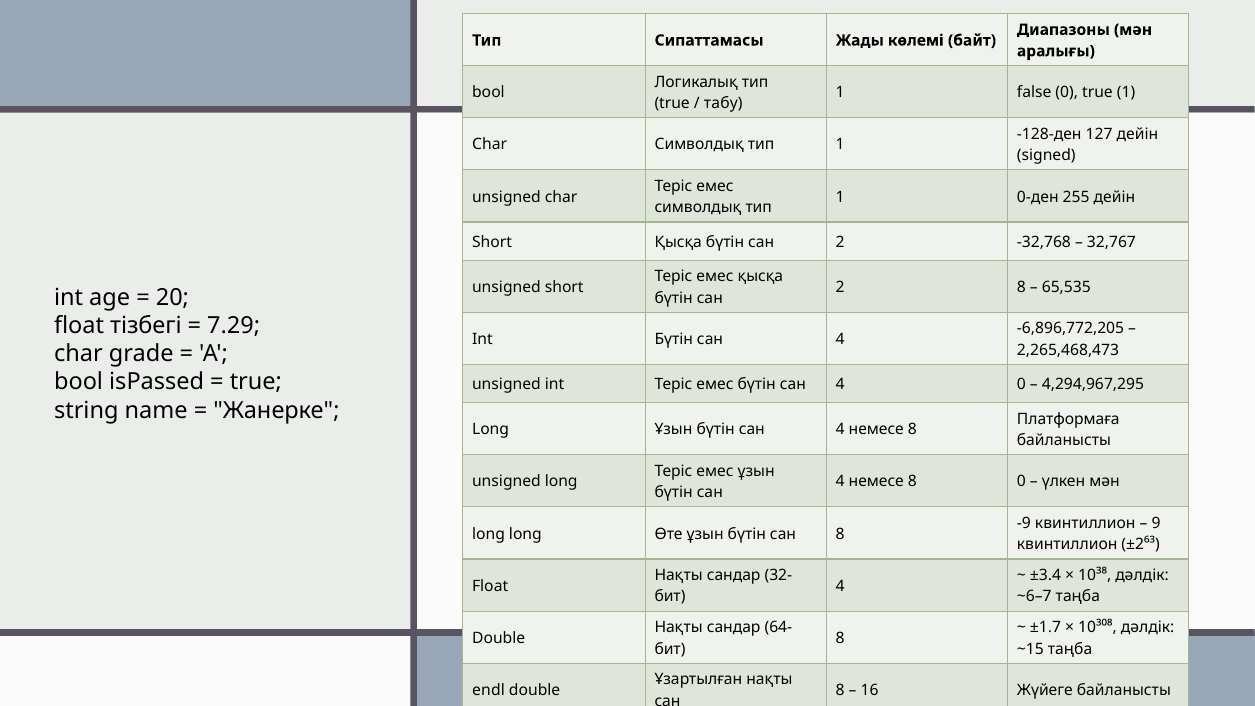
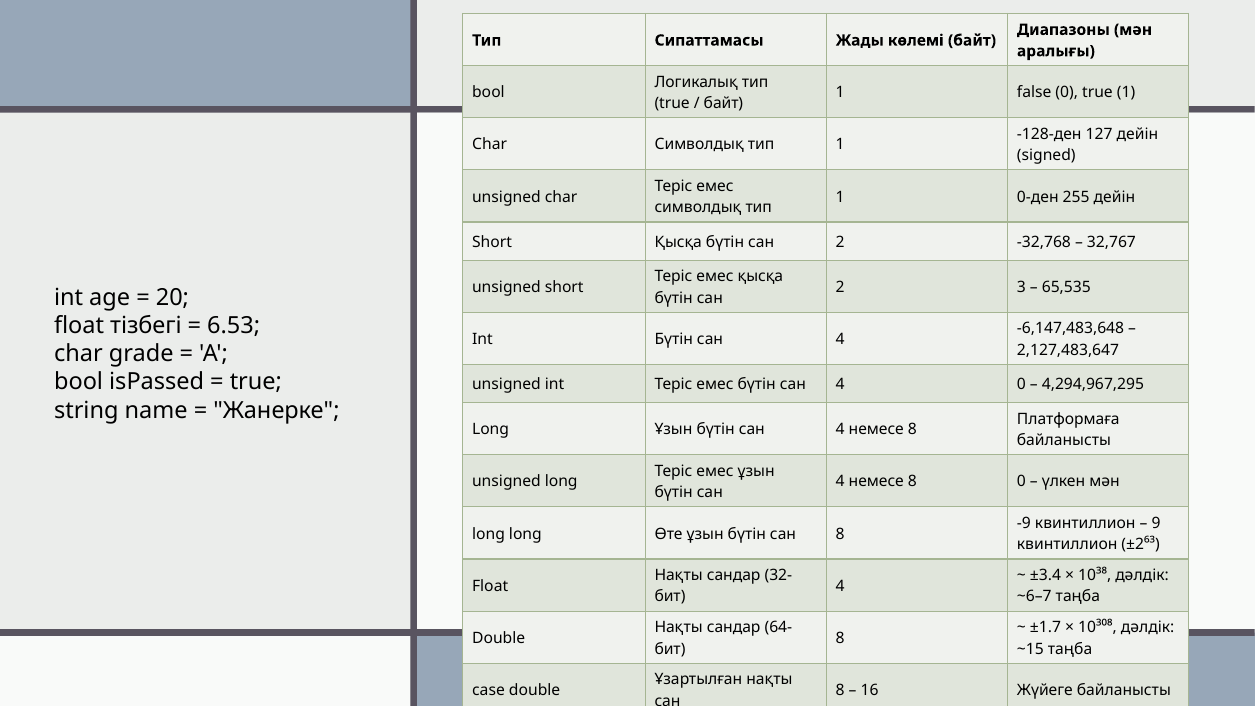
табу: табу -> байт (723, 103)
2 8: 8 -> 3 (1021, 287)
7.29: 7.29 -> 6.53 (234, 326)
-6,896,772,205: -6,896,772,205 -> -6,147,483,648 (1071, 329)
2,265,468,473: 2,265,468,473 -> 2,127,483,647 (1068, 350)
endl: endl -> case (489, 690)
